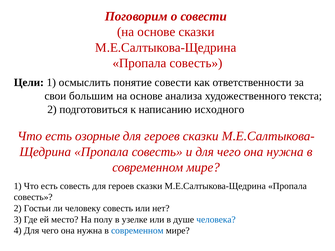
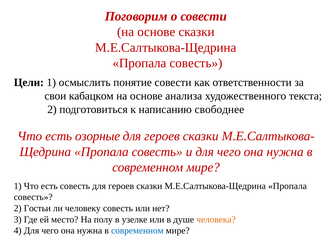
большим: большим -> кабацком (91, 96)
исходного: исходного -> свободнее (219, 109)
человека colour: blue -> orange (216, 220)
